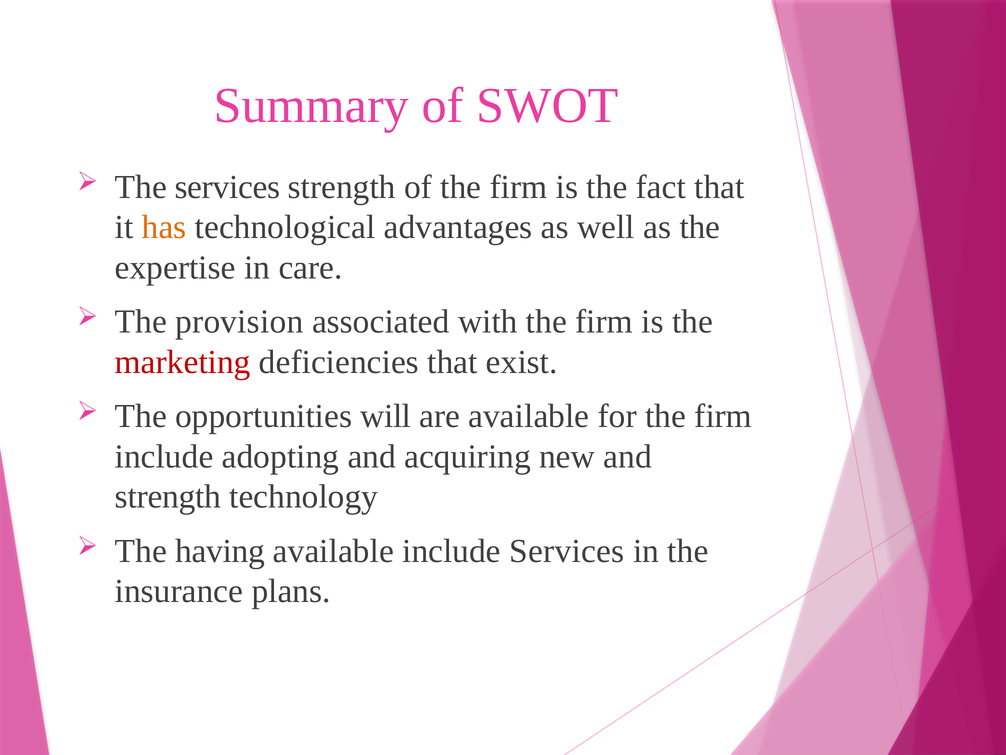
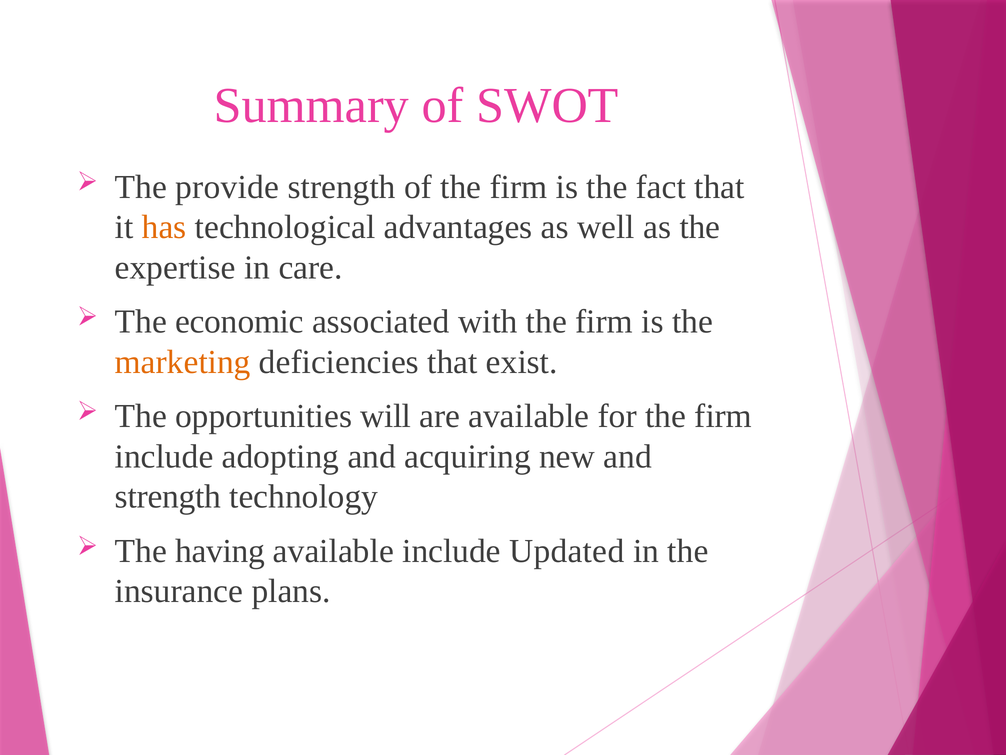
The services: services -> provide (227, 187)
provision: provision -> economic (240, 322)
marketing colour: red -> orange (183, 362)
include Services: Services -> Updated (567, 551)
